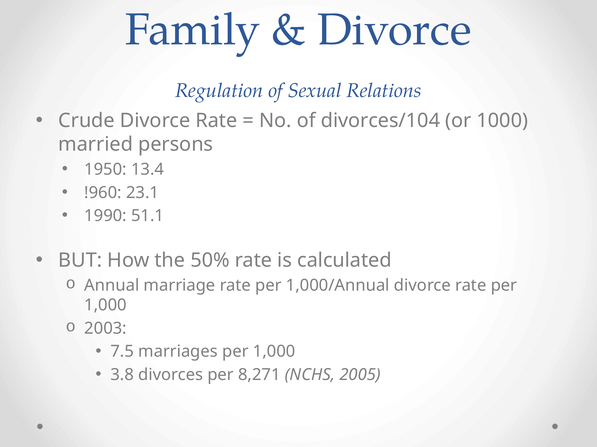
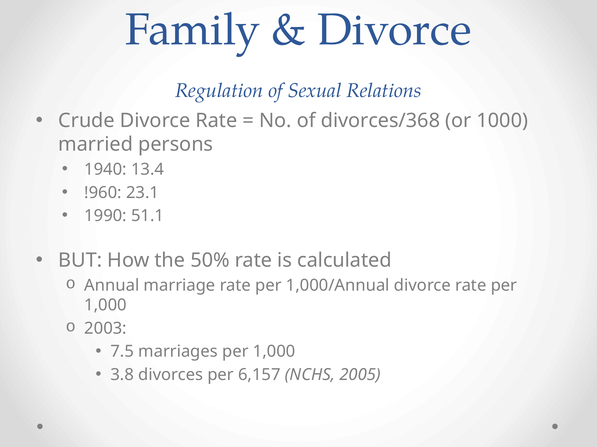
divorces/104: divorces/104 -> divorces/368 (380, 121)
1950: 1950 -> 1940 (106, 170)
8,271: 8,271 -> 6,157 (259, 375)
